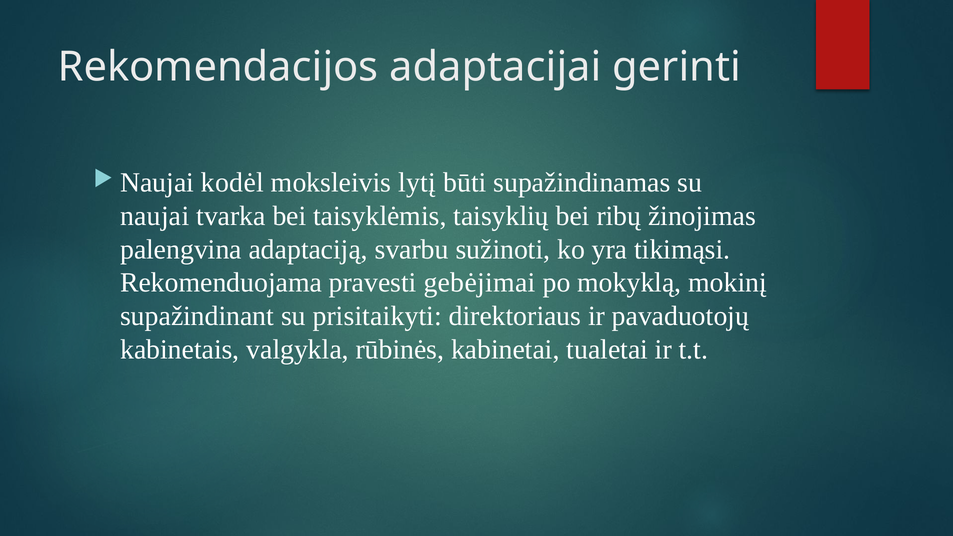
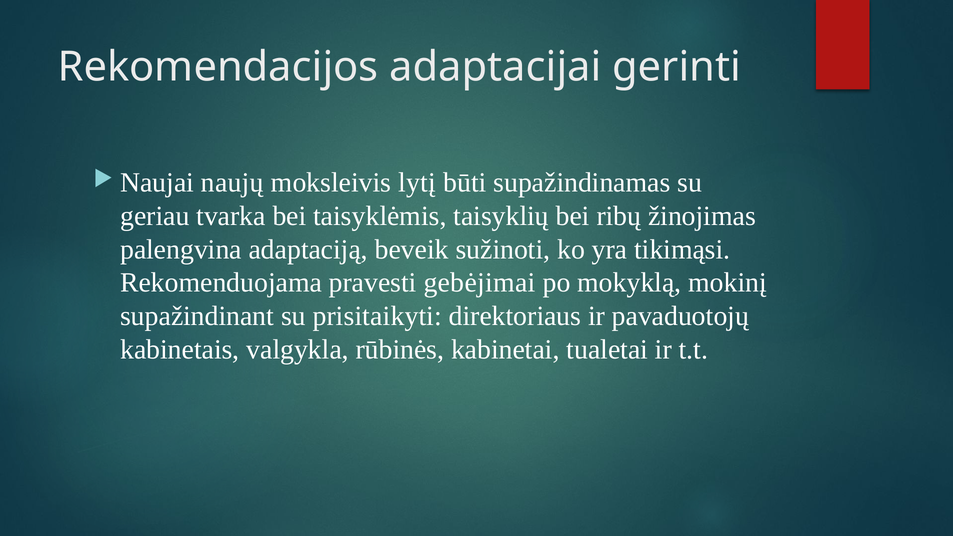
kodėl: kodėl -> naujų (232, 183)
naujai: naujai -> geriau (155, 216)
svarbu: svarbu -> beveik (412, 249)
